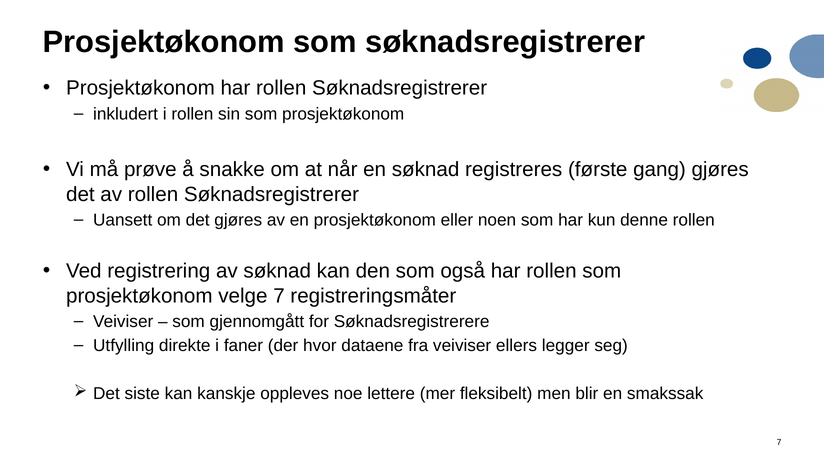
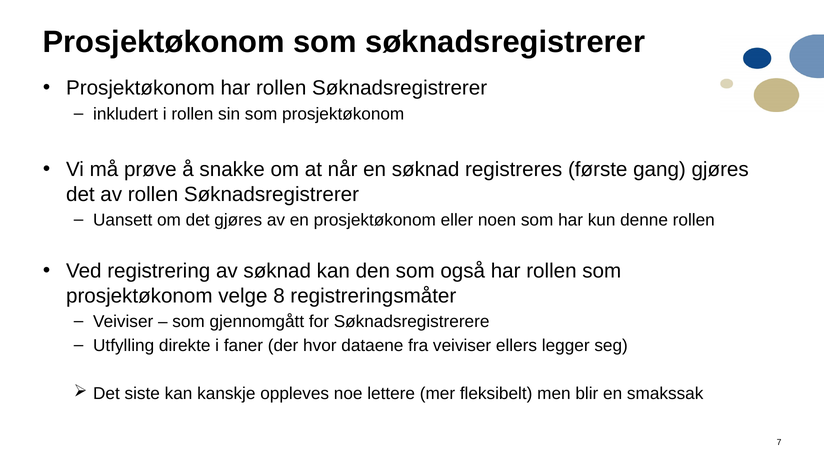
velge 7: 7 -> 8 (279, 296)
